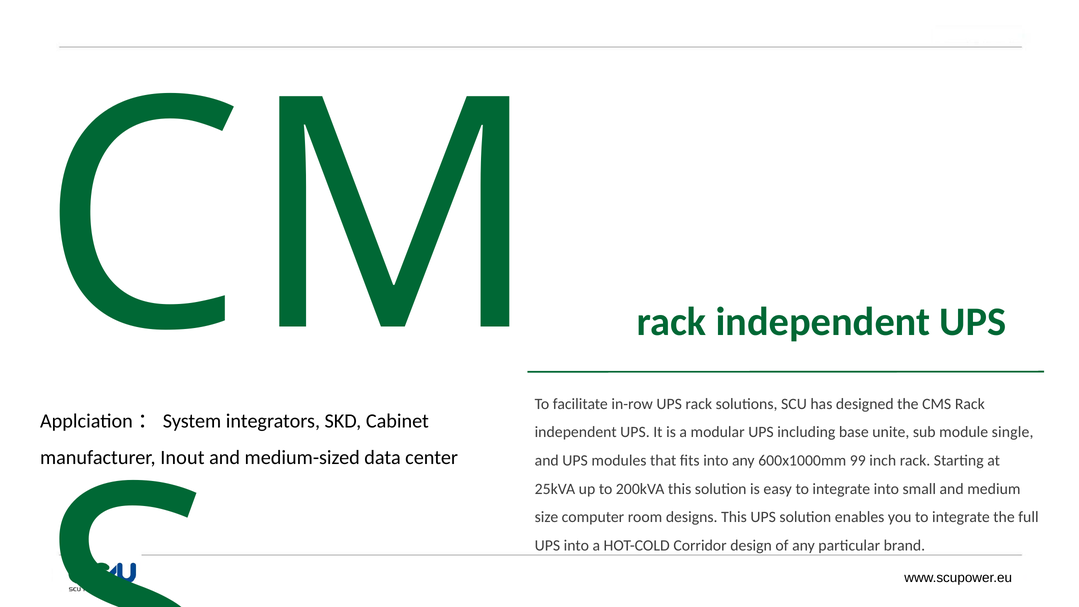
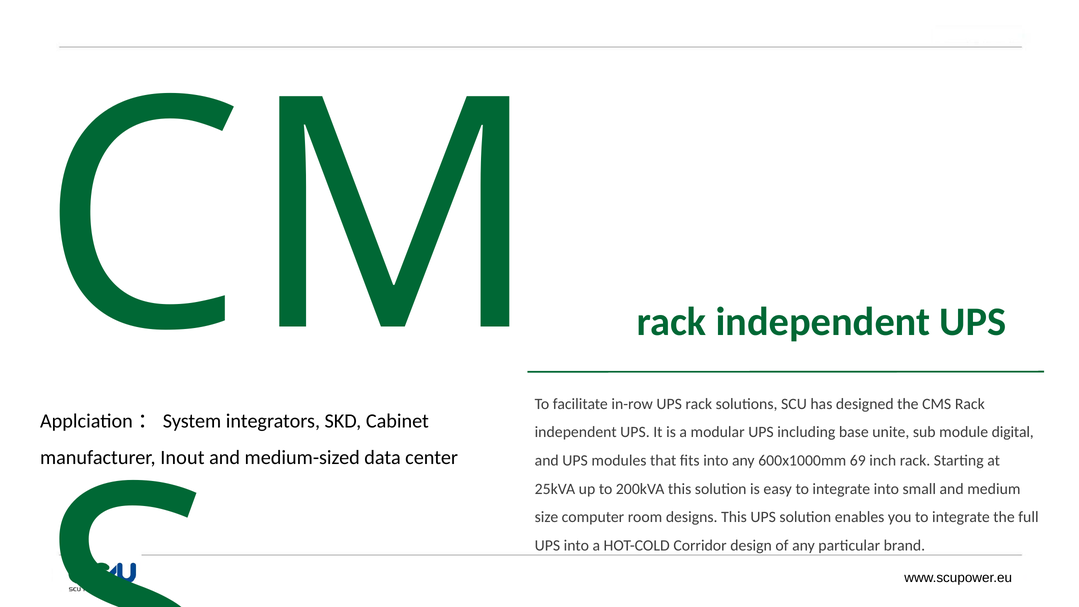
single: single -> digital (1013, 432)
99: 99 -> 69 (858, 461)
